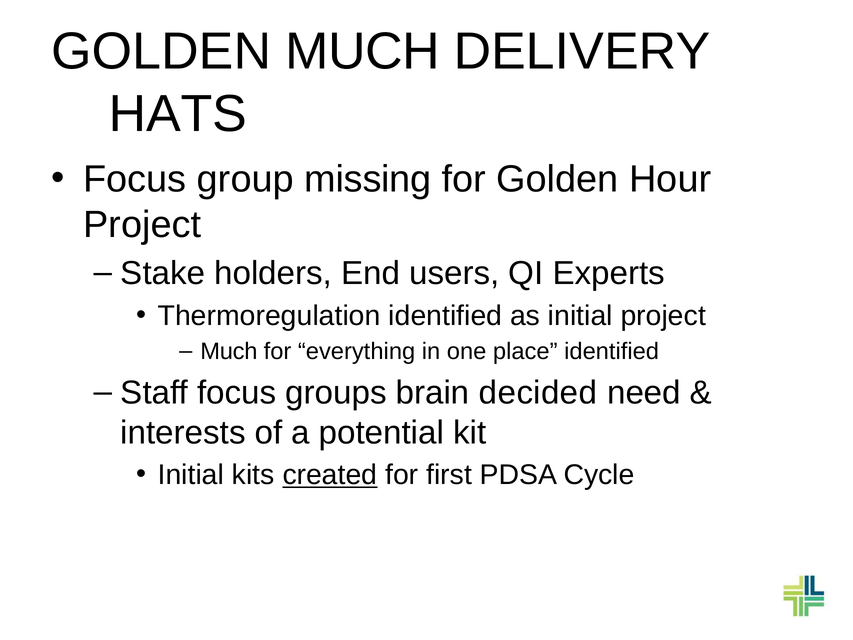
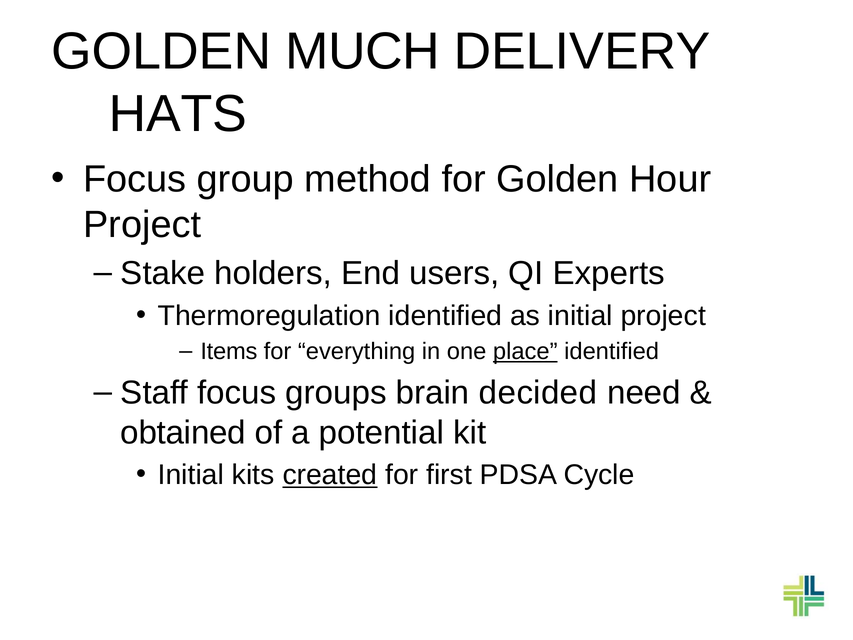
missing: missing -> method (368, 179)
Much: Much -> Items (229, 351)
place underline: none -> present (525, 351)
interests: interests -> obtained (183, 433)
